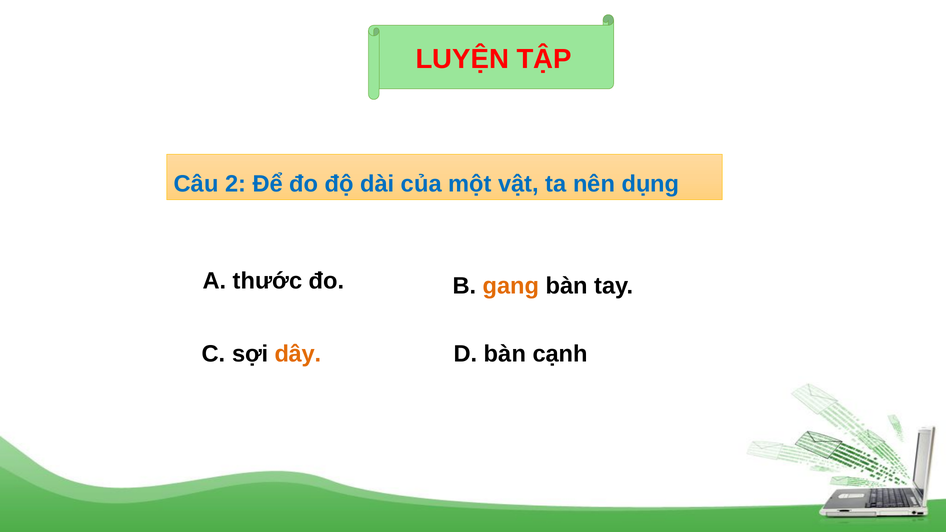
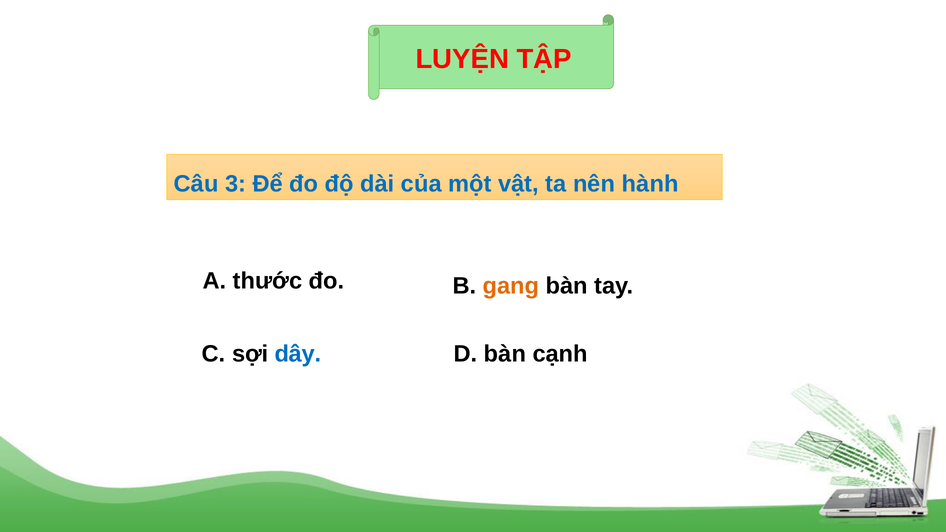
2: 2 -> 3 (236, 184)
dụng: dụng -> hành (650, 184)
dây colour: orange -> blue (298, 354)
